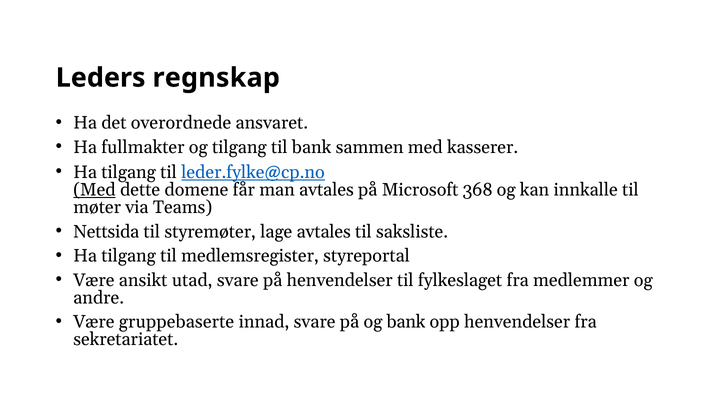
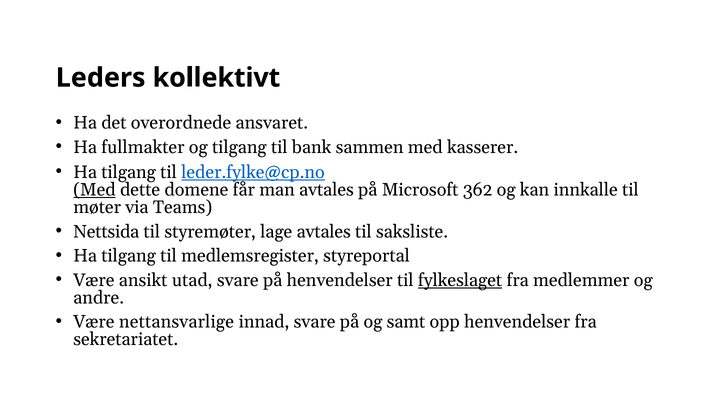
regnskap: regnskap -> kollektivt (216, 78)
368: 368 -> 362 (478, 190)
fylkeslaget underline: none -> present (460, 280)
gruppebaserte: gruppebaserte -> nettansvarlige (176, 321)
og bank: bank -> samt (406, 321)
